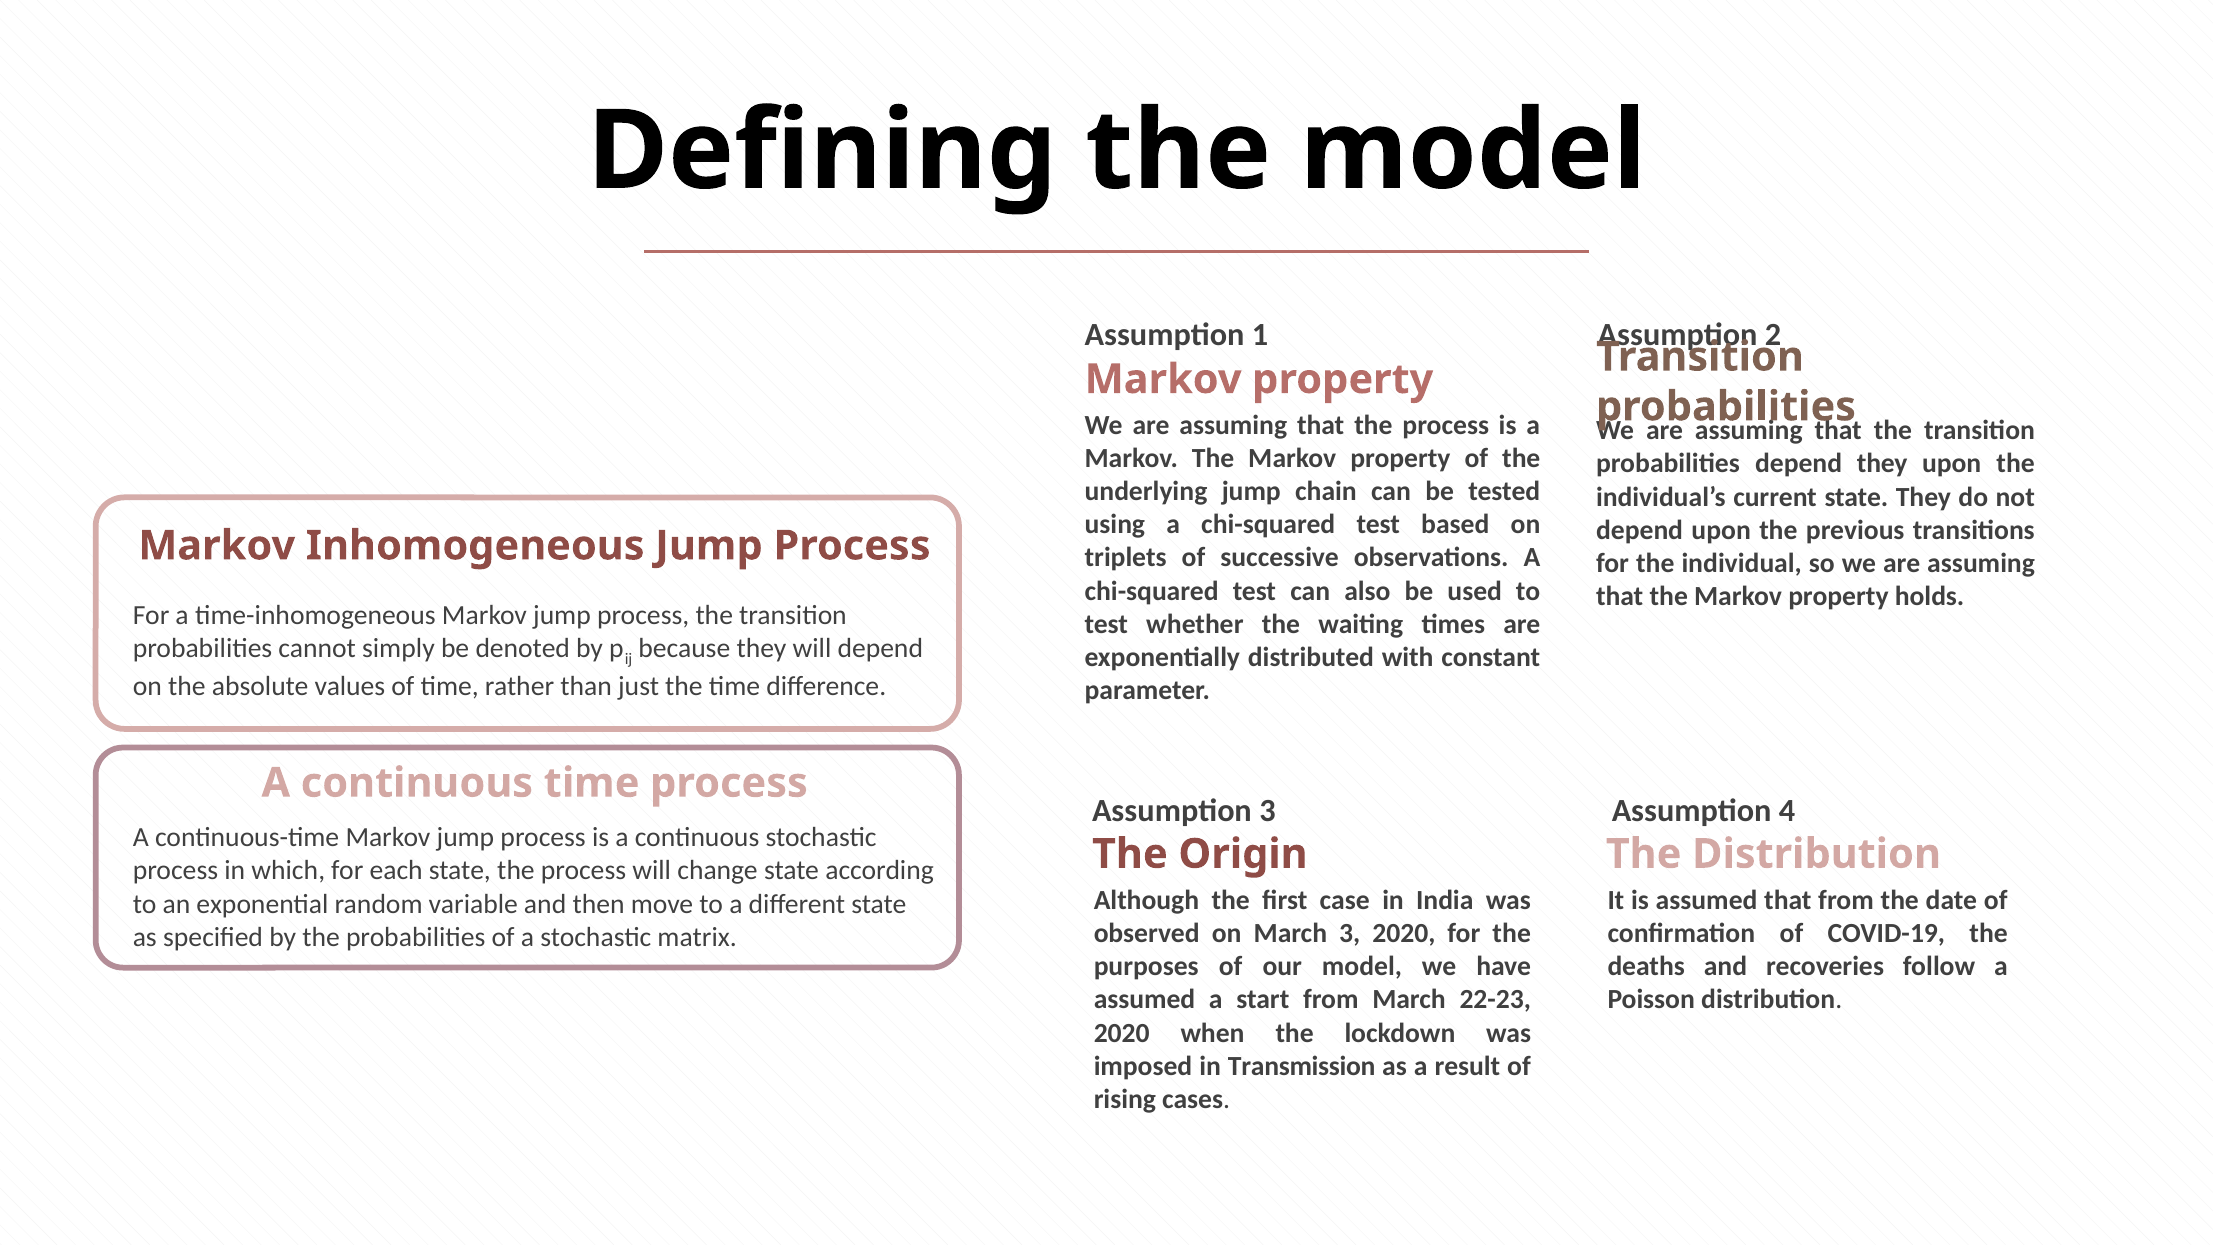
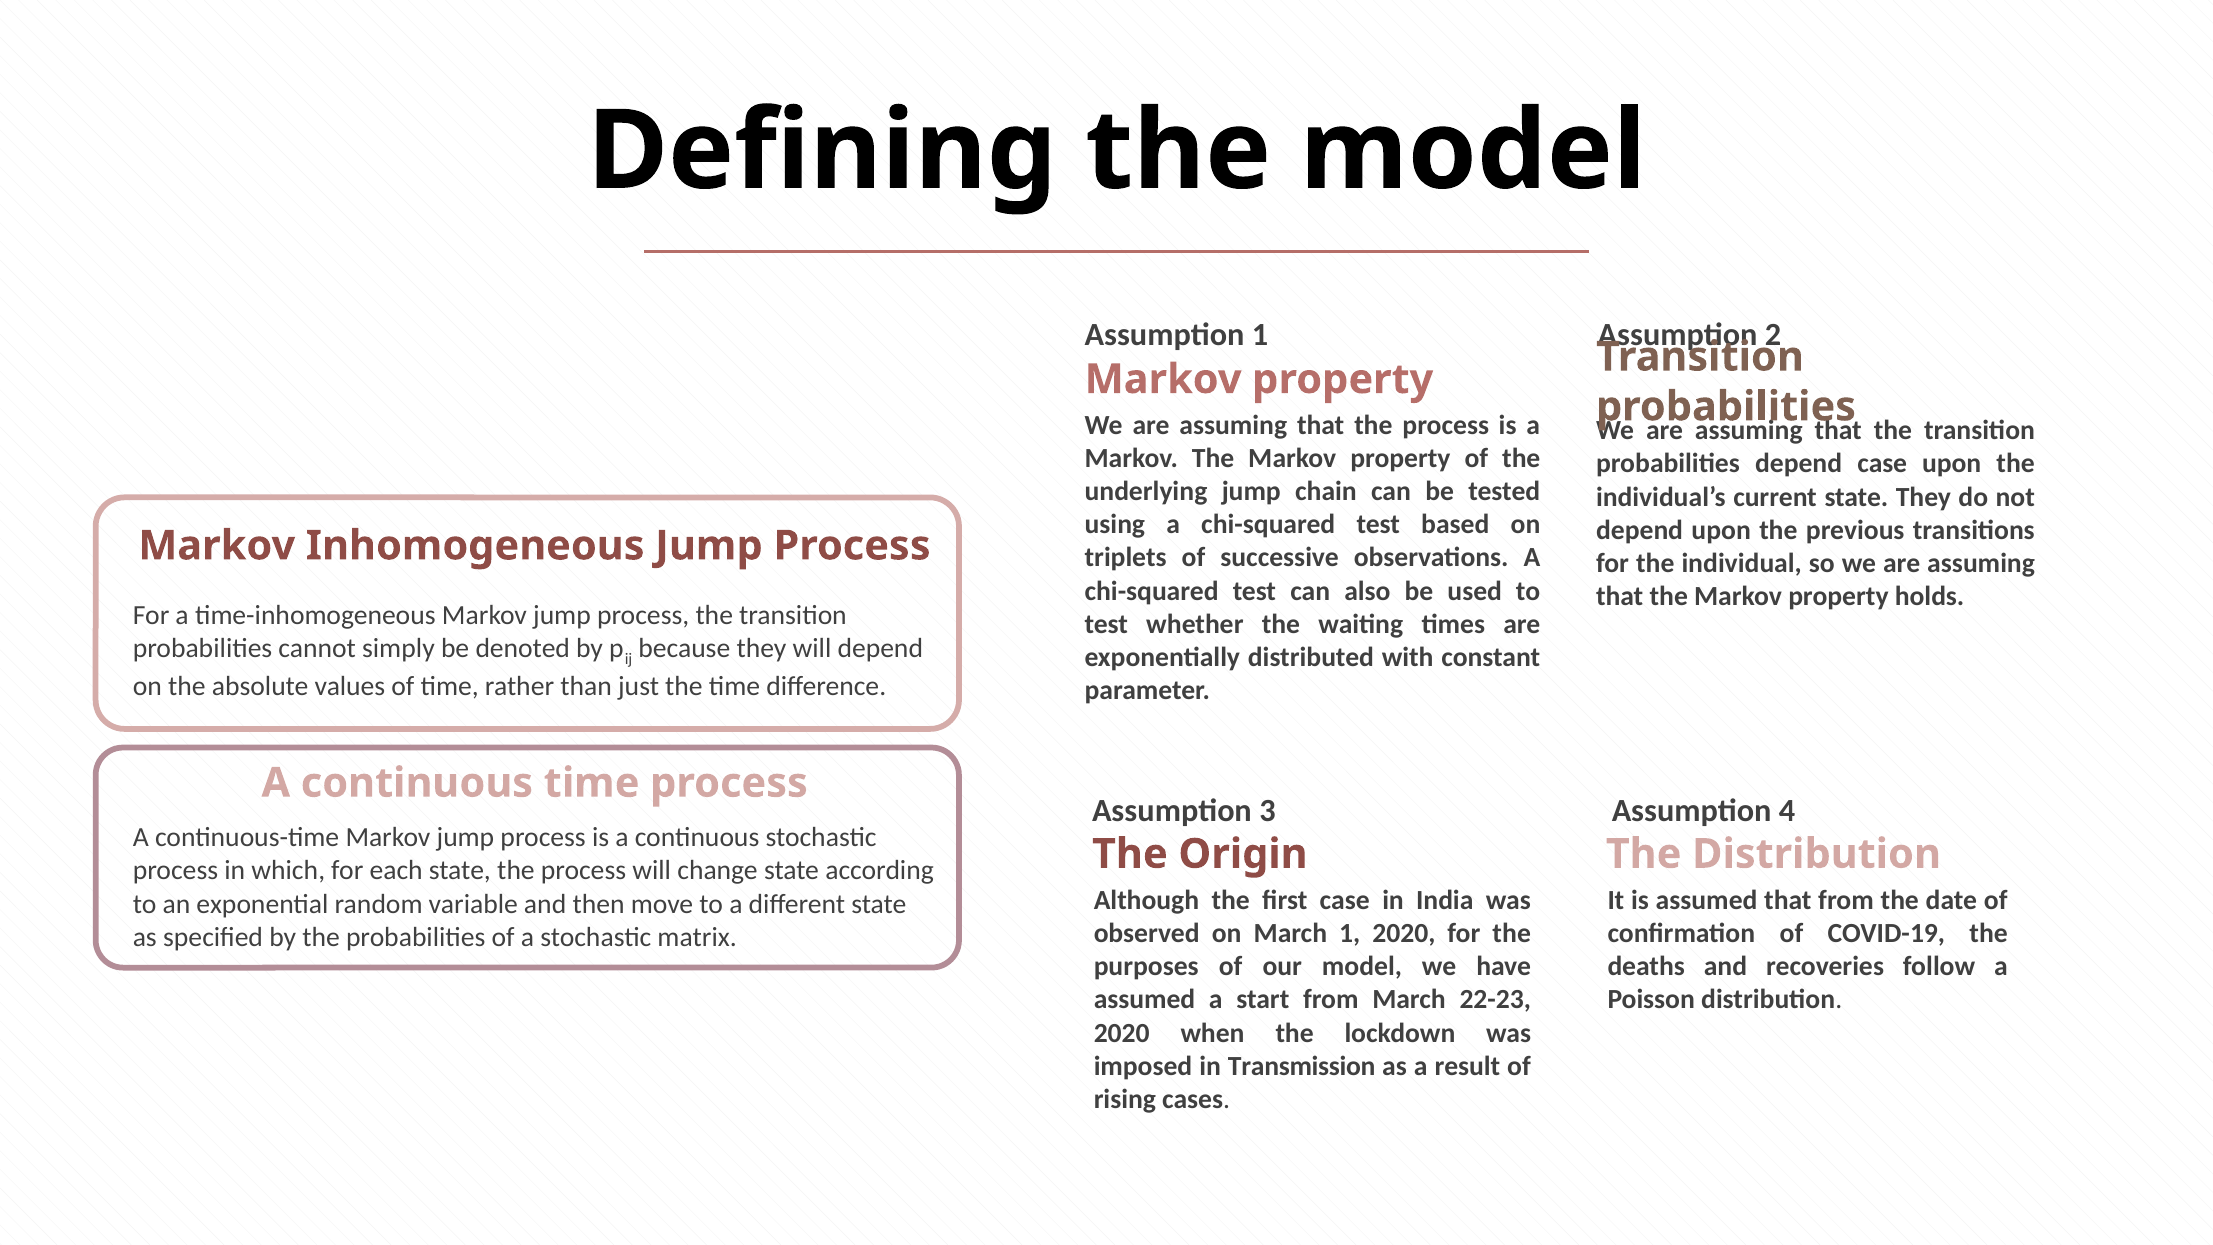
depend they: they -> case (1882, 464)
March 3: 3 -> 1 (1350, 933)
